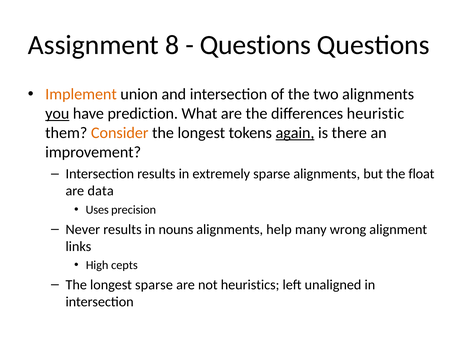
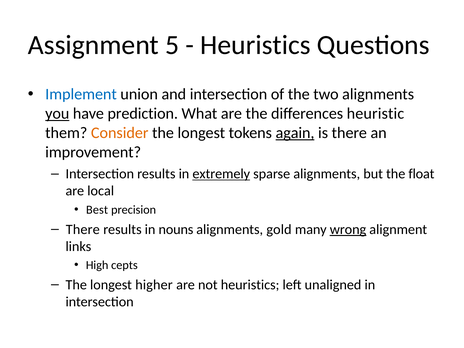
8: 8 -> 5 (172, 45)
Questions: Questions -> Heuristics (255, 45)
Implement colour: orange -> blue (81, 94)
extremely underline: none -> present (221, 174)
data: data -> local (101, 191)
Uses: Uses -> Best (97, 210)
Never: Never -> There (83, 229)
help: help -> gold (279, 229)
wrong underline: none -> present (348, 229)
longest sparse: sparse -> higher (154, 285)
